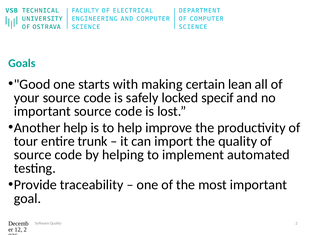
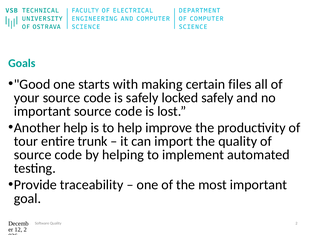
lean: lean -> files (240, 84)
locked specif: specif -> safely (217, 98)
